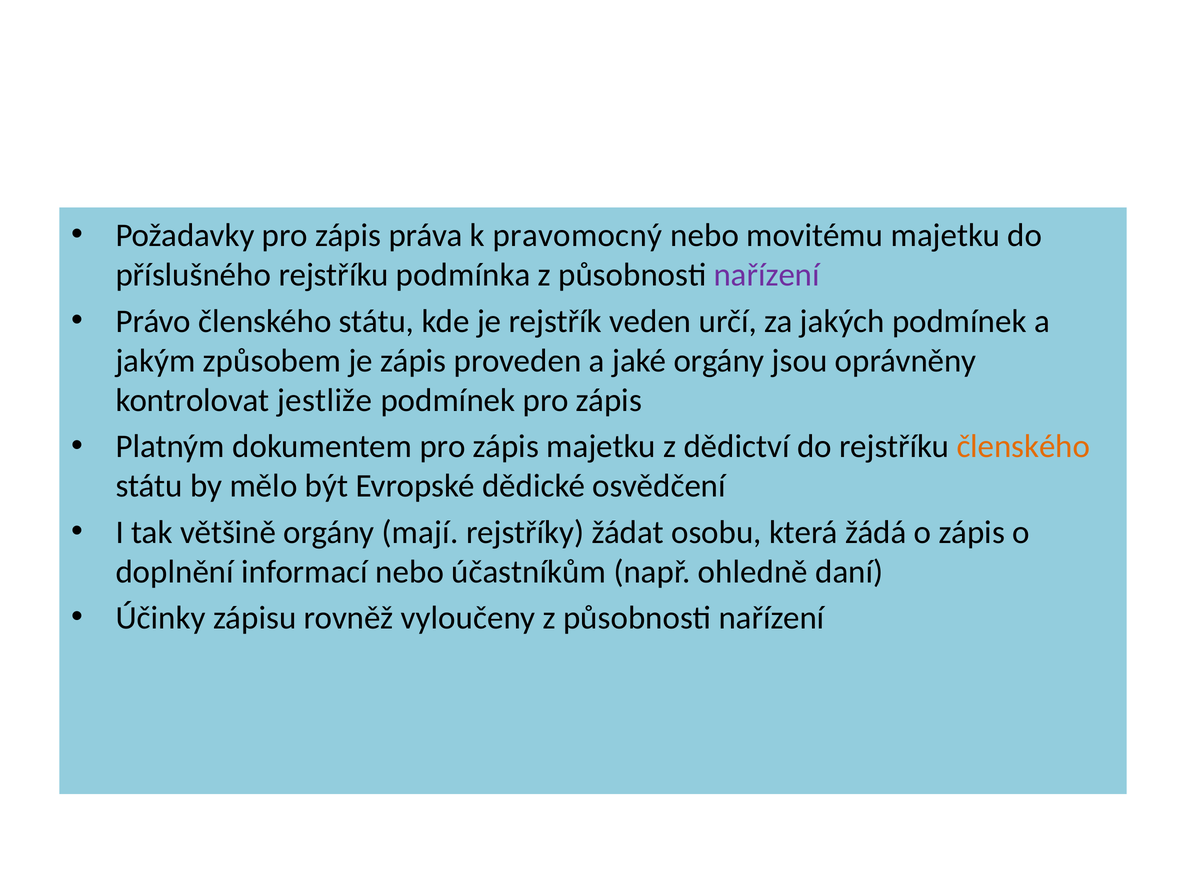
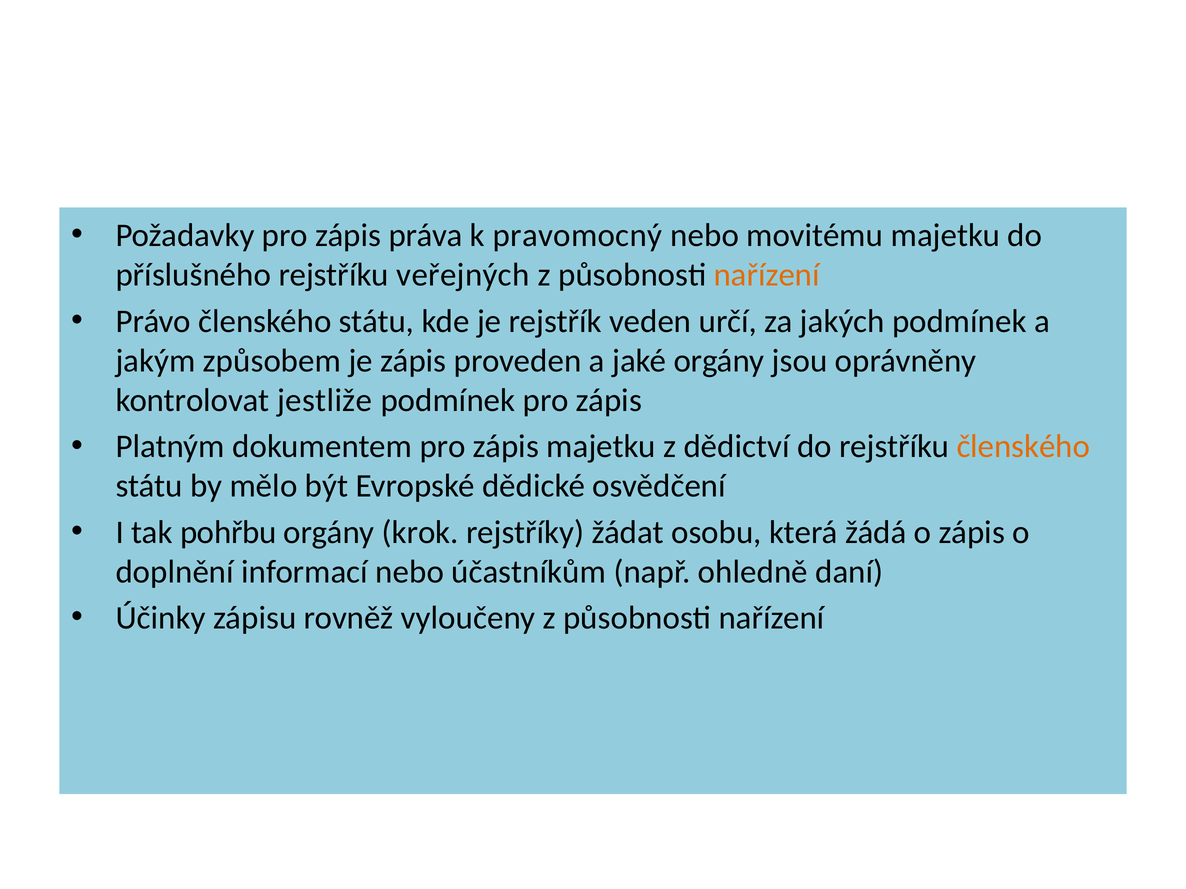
podmínka: podmínka -> veřejných (463, 275)
nařízení colour: purple -> orange (767, 275)
většině: většině -> pohřbu (228, 533)
mají: mají -> krok (420, 533)
